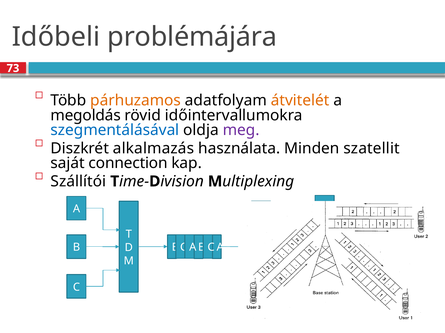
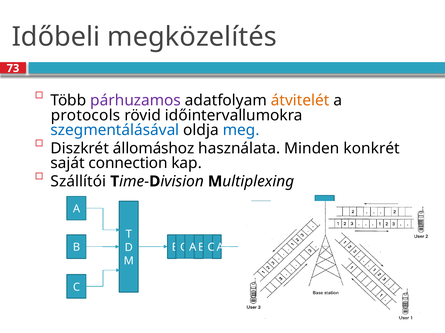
problémájára: problémájára -> megközelítés (192, 37)
párhuzamos colour: orange -> purple (136, 101)
megoldás: megoldás -> protocols (85, 116)
meg colour: purple -> blue (241, 130)
alkalmazás: alkalmazás -> állomáshoz (154, 149)
szatellit: szatellit -> konkrét (372, 149)
